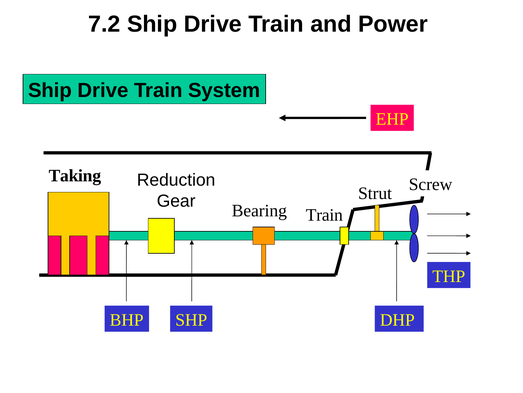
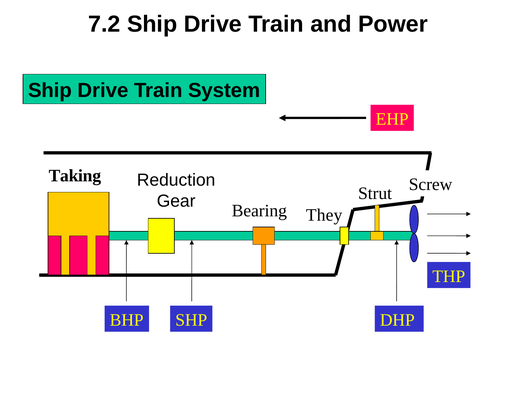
Bearing Train: Train -> They (324, 215)
